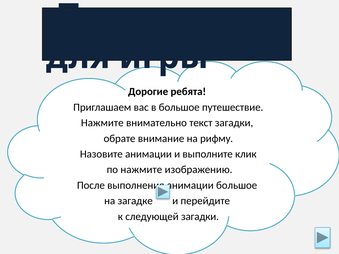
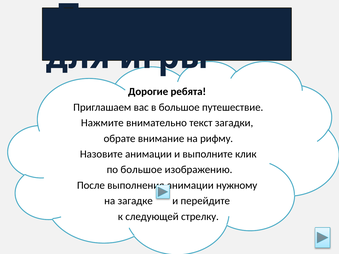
по нажмите: нажмите -> большое (141, 170)
большое: большое -> нужному (237, 185)
следующей загадки: загадки -> стрелку (200, 217)
